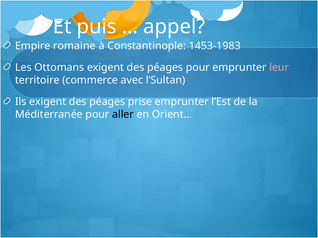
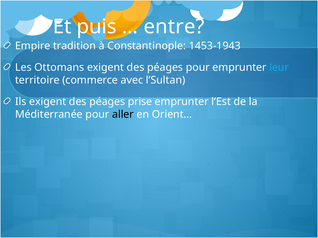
appel: appel -> entre (174, 27)
romaine: romaine -> tradition (75, 46)
1453-1983: 1453-1983 -> 1453-1943 (215, 46)
leur colour: pink -> light blue (279, 67)
